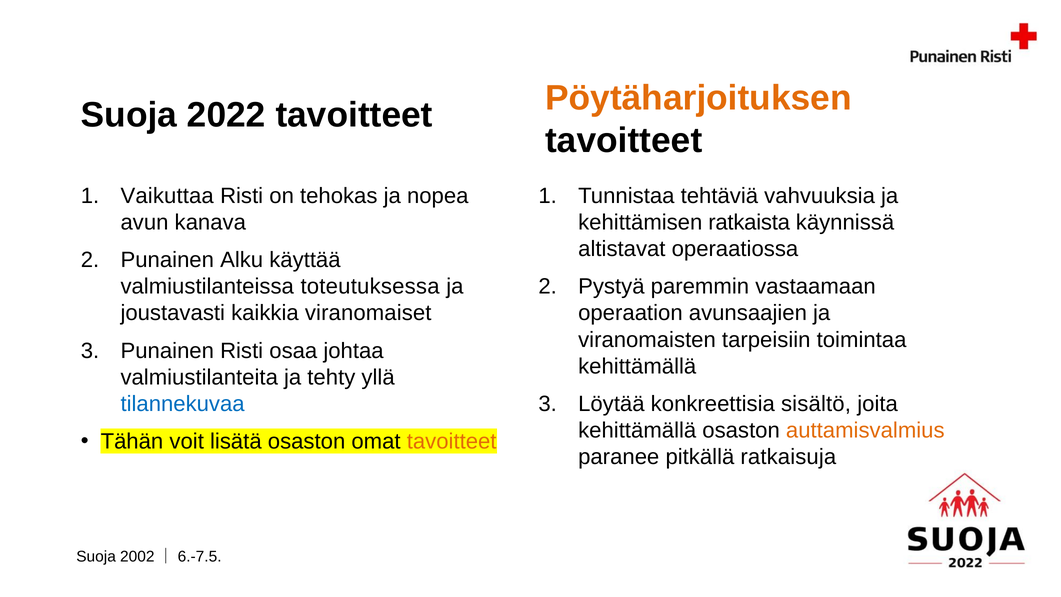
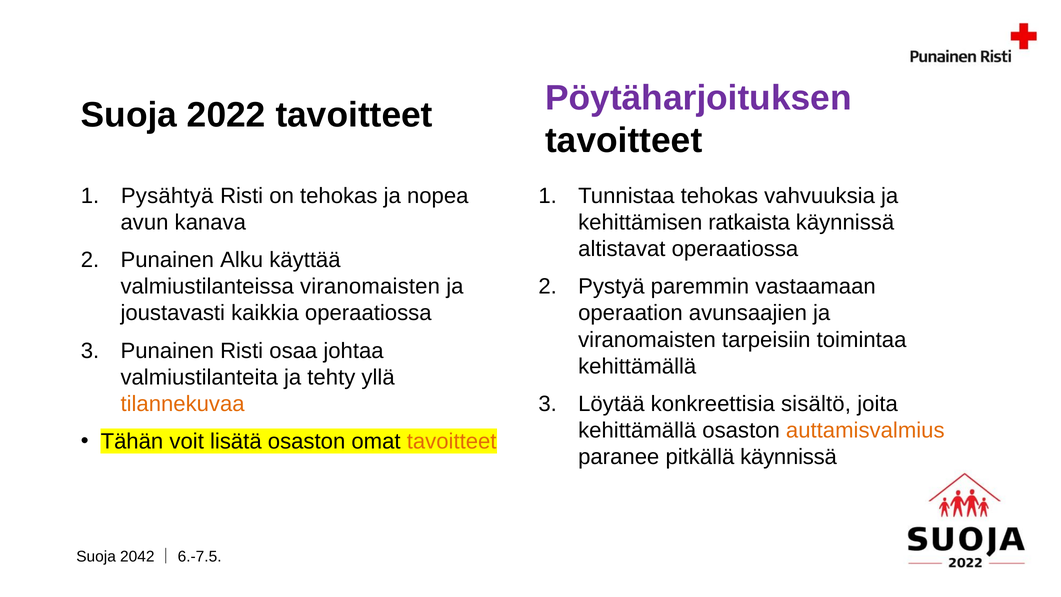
Pöytäharjoituksen colour: orange -> purple (698, 98)
Vaikuttaa: Vaikuttaa -> Pysähtyä (167, 196)
Tunnistaa tehtäviä: tehtäviä -> tehokas (719, 196)
valmiustilanteissa toteutuksessa: toteutuksessa -> viranomaisten (370, 287)
kaikkia viranomaiset: viranomaiset -> operaatiossa (368, 313)
tilannekuvaa colour: blue -> orange (183, 404)
pitkällä ratkaisuja: ratkaisuja -> käynnissä (789, 457)
2002: 2002 -> 2042 (137, 556)
